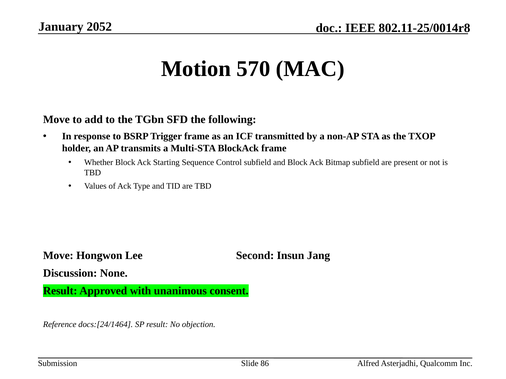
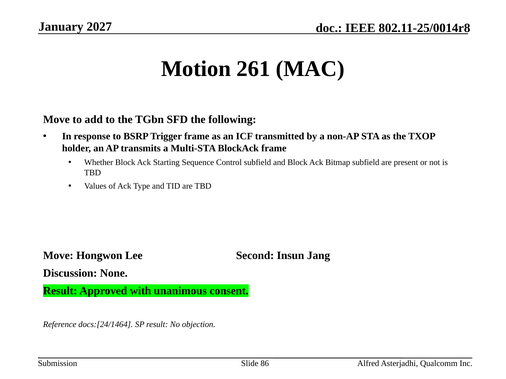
2052: 2052 -> 2027 (99, 27)
570: 570 -> 261 (253, 69)
